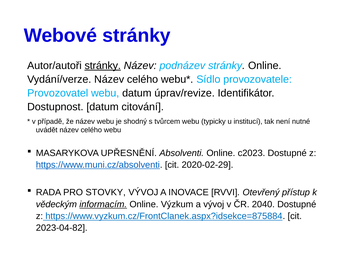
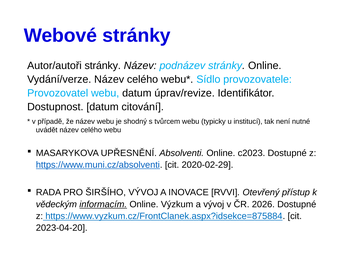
stránky underline: present -> none (103, 66)
STOVKY: STOVKY -> ŠIRŠÍHO (106, 192)
2040: 2040 -> 2026 (263, 204)
2023-04-82: 2023-04-82 -> 2023-04-20 (62, 228)
